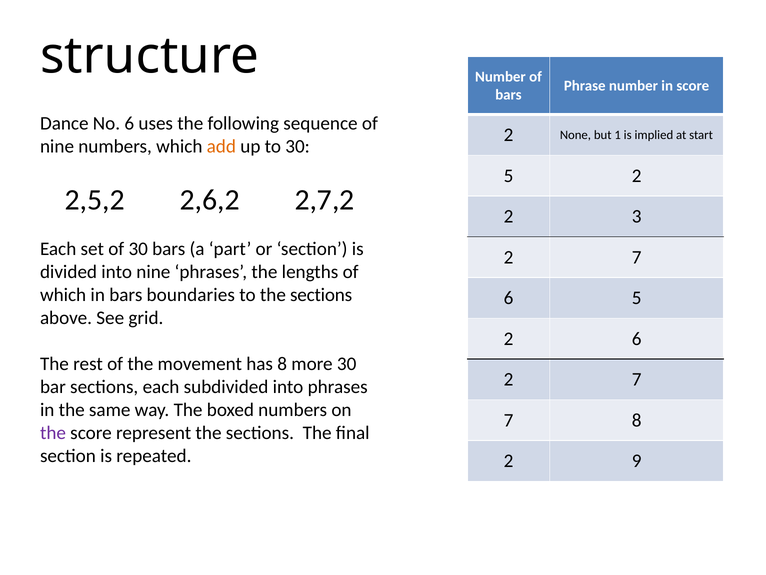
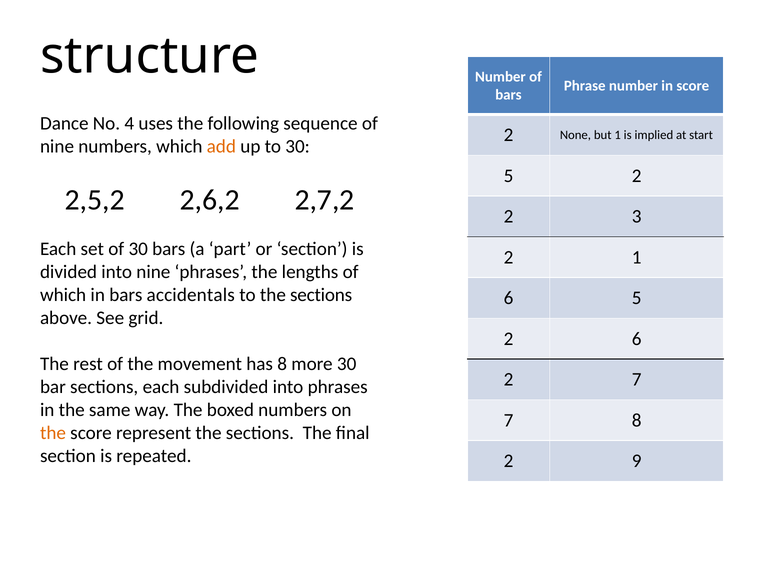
No 6: 6 -> 4 (129, 124)
7: 7 -> 1 (637, 257)
boundaries: boundaries -> accidentals (191, 295)
the colour: purple -> orange (53, 432)
